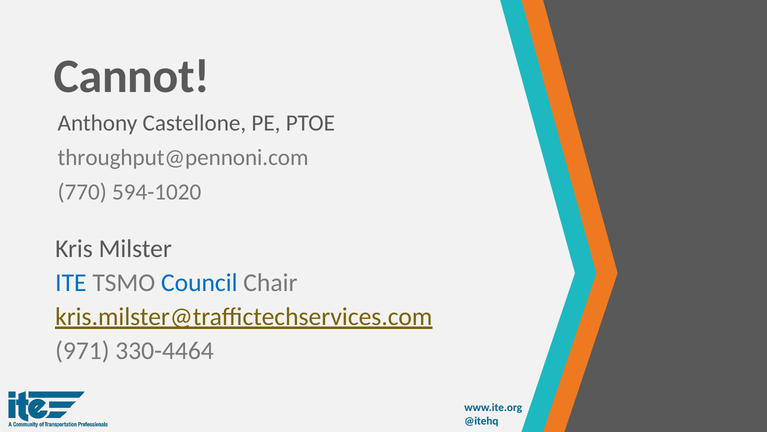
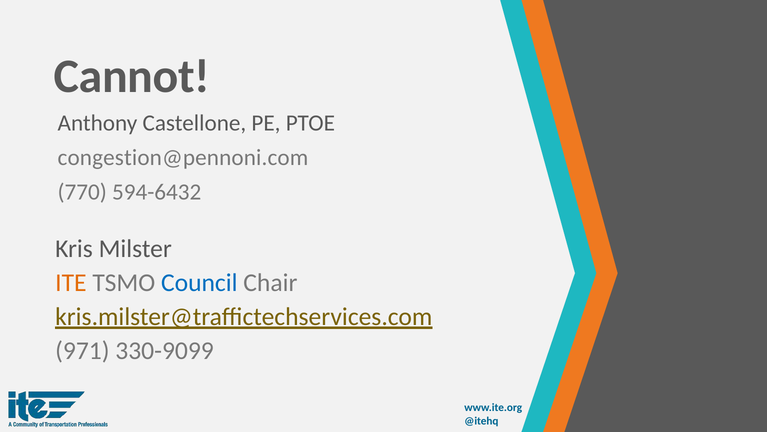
throughput@pennoni.com: throughput@pennoni.com -> congestion@pennoni.com (183, 157)
594-1020: 594-1020 -> 594-6432 (157, 192)
ITE colour: blue -> orange (71, 282)
330-4464: 330-4464 -> 330-9099 (165, 351)
